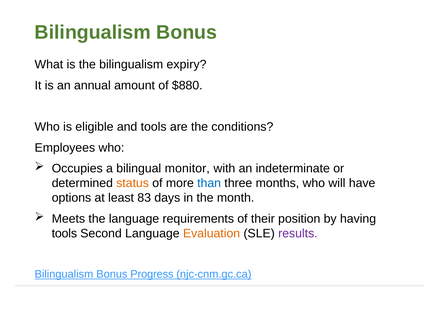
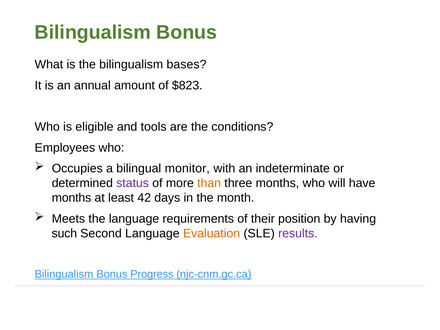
expiry: expiry -> bases (187, 65)
$880: $880 -> $823 (187, 85)
status colour: orange -> purple (133, 183)
than colour: blue -> orange (209, 183)
options: options -> months (72, 198)
83: 83 -> 42 (144, 198)
tools: tools -> such (64, 233)
